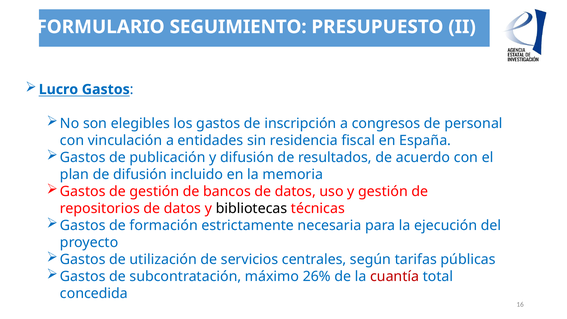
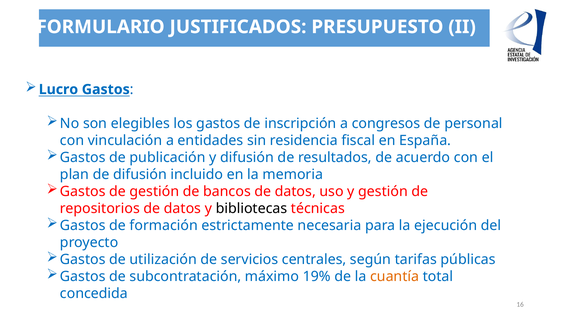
SEGUIMIENTO: SEGUIMIENTO -> JUSTIFICADOS (238, 27)
26%: 26% -> 19% (317, 277)
cuantía colour: red -> orange (395, 277)
